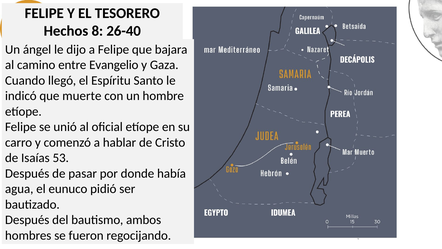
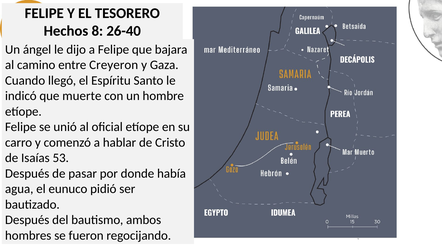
Evangelio: Evangelio -> Creyeron (114, 65)
